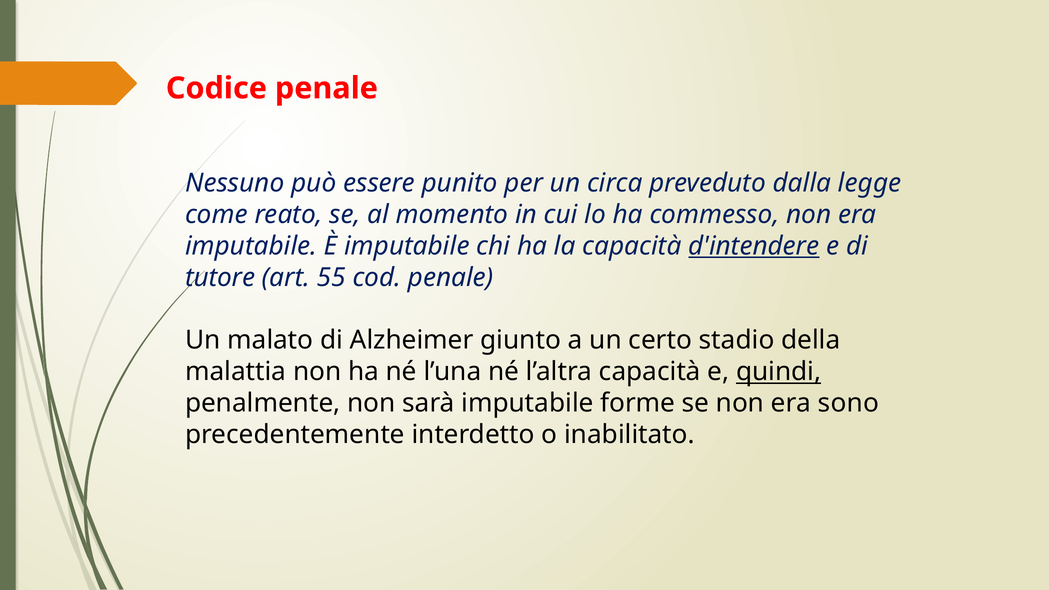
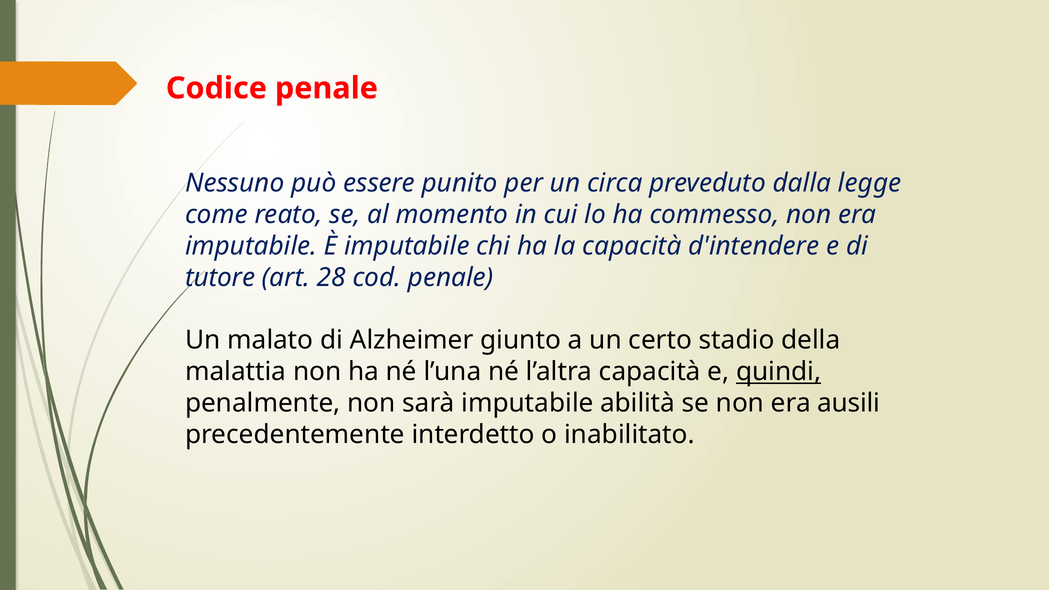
d'intendere underline: present -> none (754, 246)
55: 55 -> 28 (331, 277)
forme: forme -> abilità (638, 403)
sono: sono -> ausili (849, 403)
